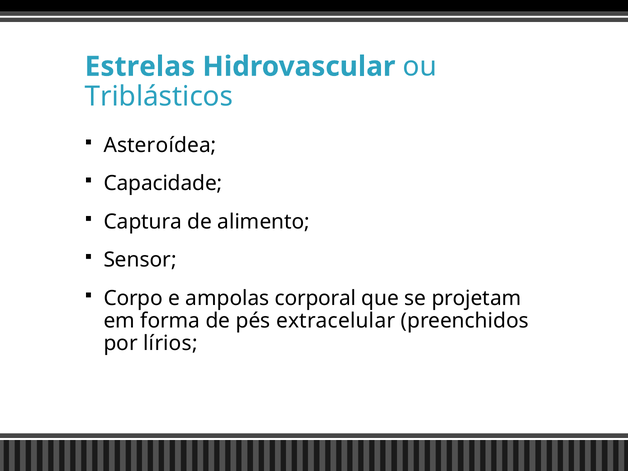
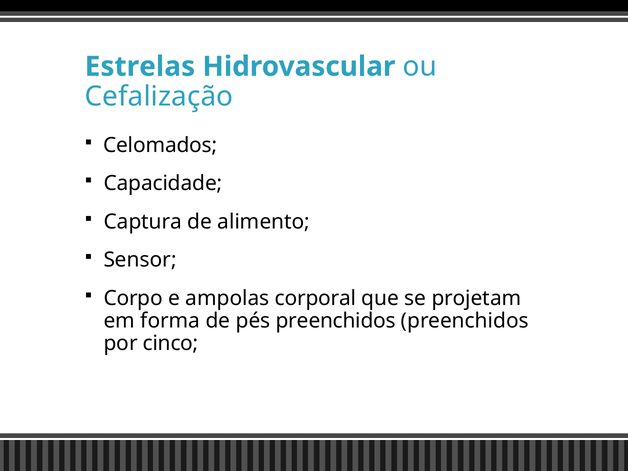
Triblásticos: Triblásticos -> Cefalização (159, 97)
Asteroídea: Asteroídea -> Celomados (160, 145)
pés extracelular: extracelular -> preenchidos (336, 321)
lírios: lírios -> cinco (171, 344)
